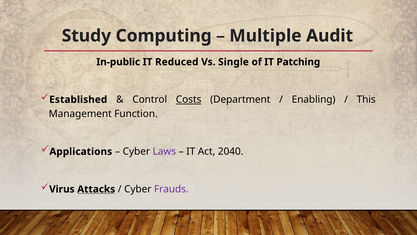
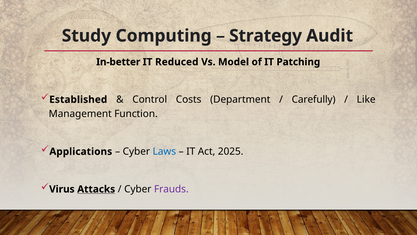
Multiple: Multiple -> Strategy (266, 36)
In-public: In-public -> In-better (118, 62)
Single: Single -> Model (234, 62)
Costs underline: present -> none (189, 99)
Enabling: Enabling -> Carefully (314, 99)
This: This -> Like (366, 99)
Laws colour: purple -> blue (164, 151)
2040: 2040 -> 2025 (231, 151)
